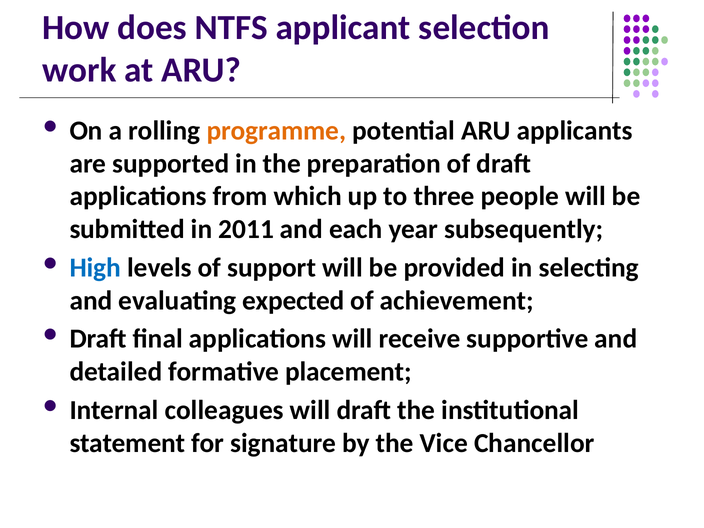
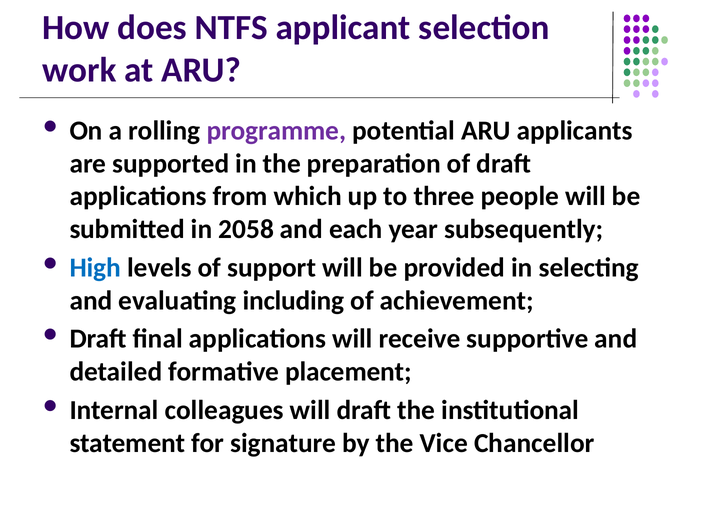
programme colour: orange -> purple (276, 131)
2011: 2011 -> 2058 (246, 229)
expected: expected -> including (293, 301)
